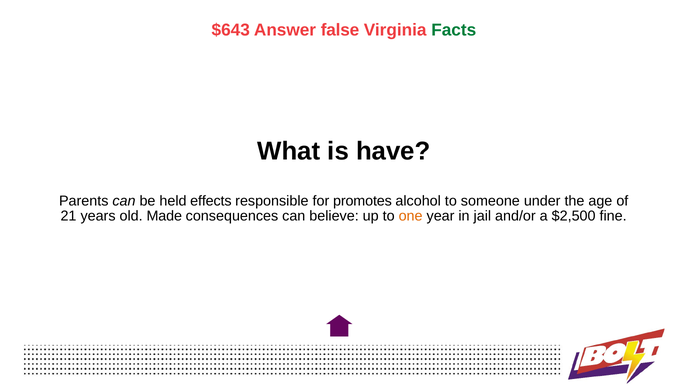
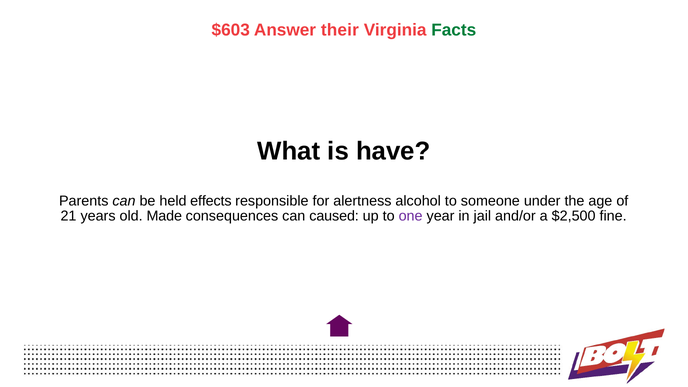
$643: $643 -> $603 (231, 30)
false: false -> their (340, 30)
promotes: promotes -> alertness (362, 201)
believe: believe -> caused (334, 216)
one colour: orange -> purple (411, 216)
